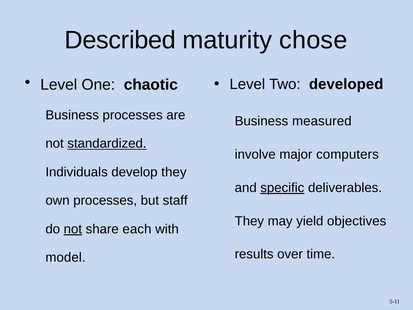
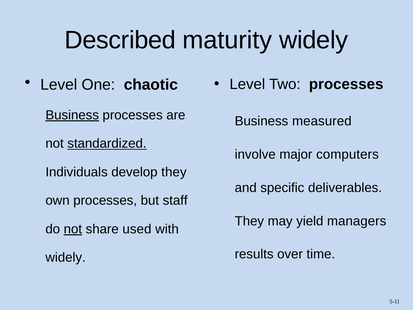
maturity chose: chose -> widely (314, 40)
Two developed: developed -> processes (346, 84)
Business underline: none -> present (72, 115)
specific underline: present -> none (282, 188)
objectives: objectives -> managers (357, 221)
each: each -> used (137, 229)
model: model -> widely (66, 257)
